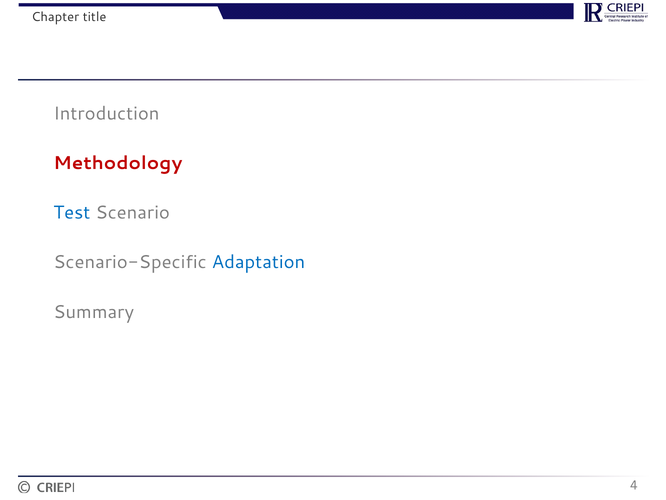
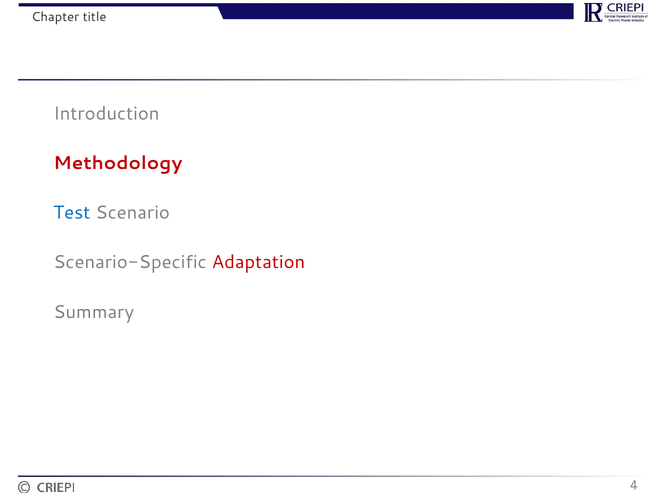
Adaptation colour: blue -> red (258, 262)
